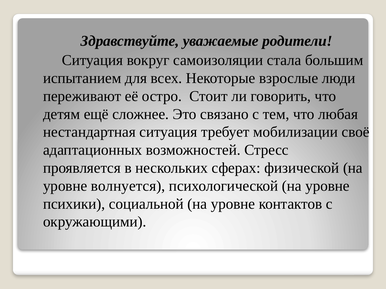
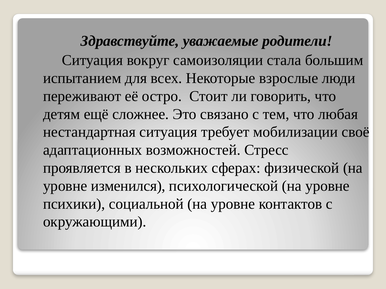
волнуется: волнуется -> изменился (128, 186)
